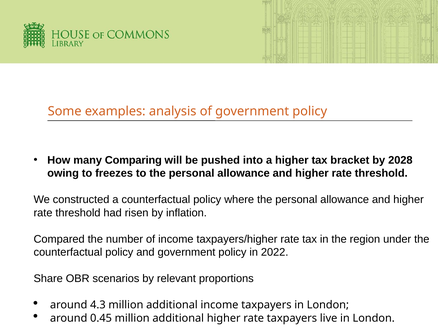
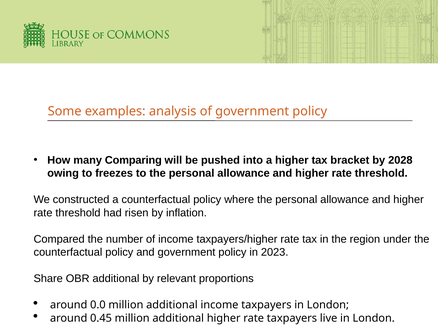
2022: 2022 -> 2023 (275, 252)
OBR scenarios: scenarios -> additional (116, 278)
4.3: 4.3 -> 0.0 (98, 304)
